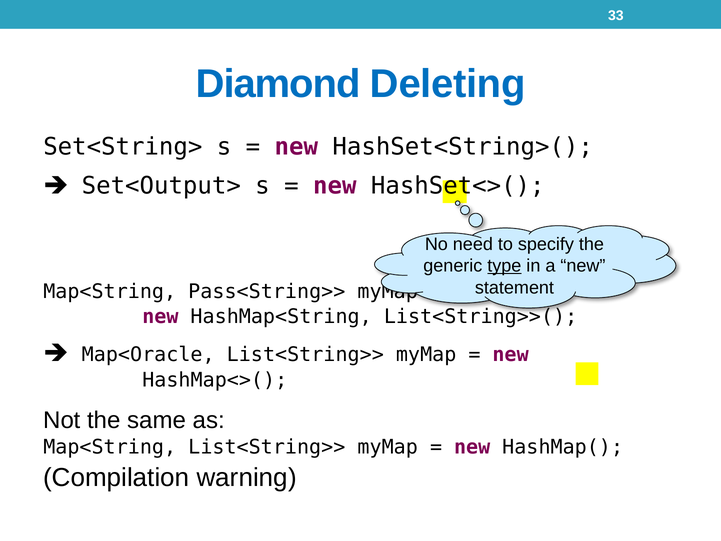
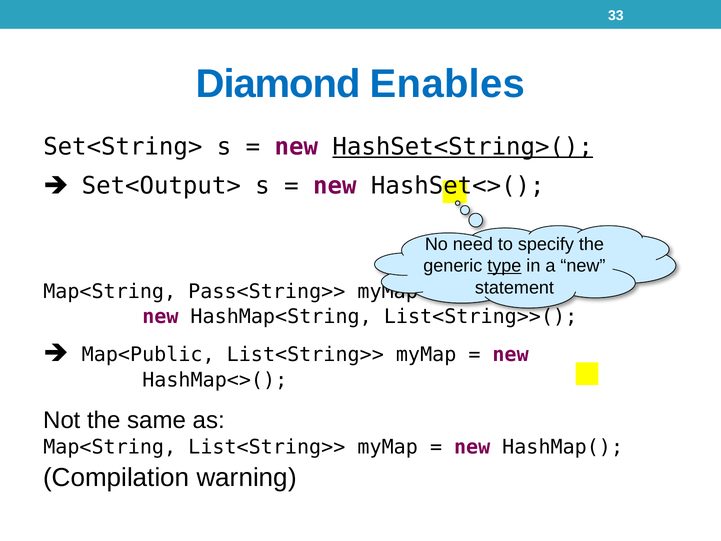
Deleting: Deleting -> Enables (447, 84)
HashSet<String>( underline: none -> present (463, 147)
Map<Oracle: Map<Oracle -> Map<Public (148, 354)
